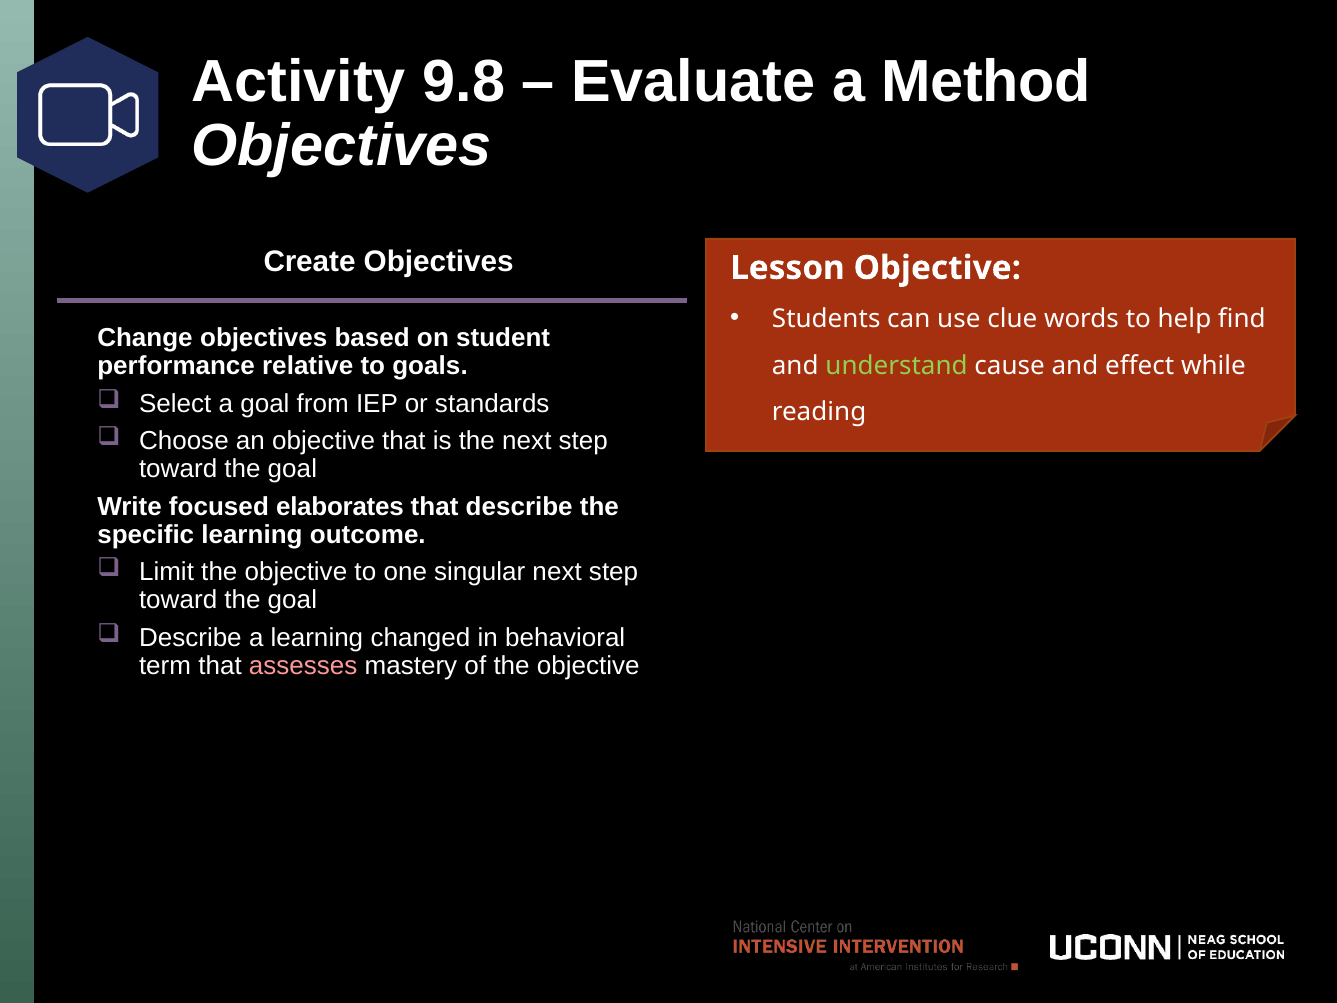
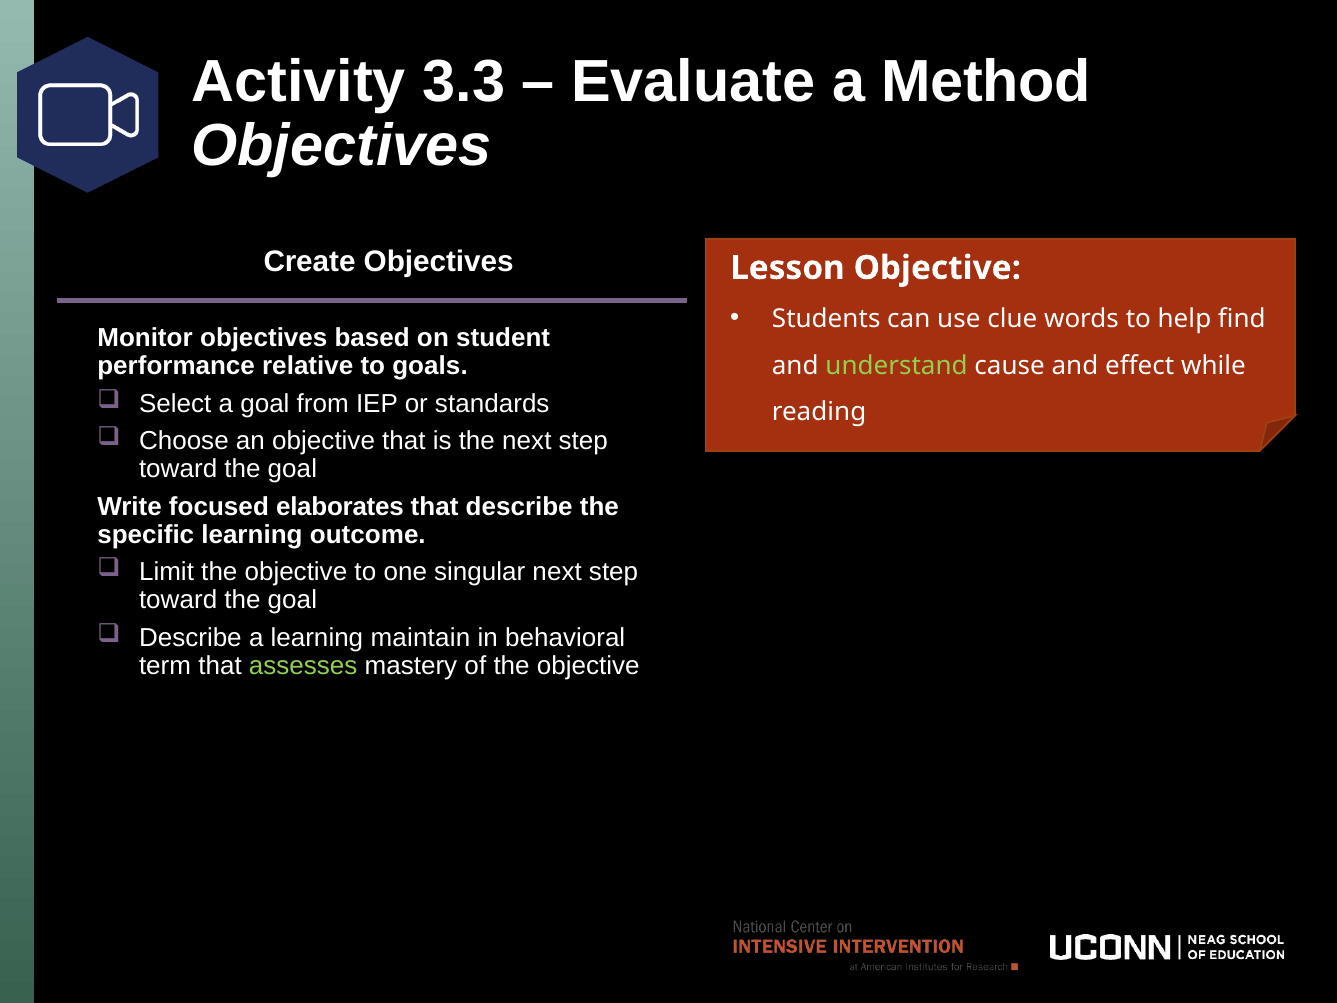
9.8: 9.8 -> 3.3 (464, 82)
Change: Change -> Monitor (145, 338)
changed: changed -> maintain (420, 637)
assesses colour: pink -> light green (303, 665)
